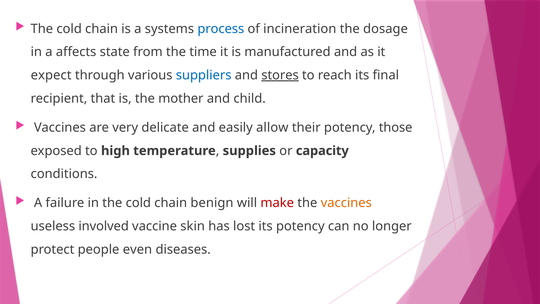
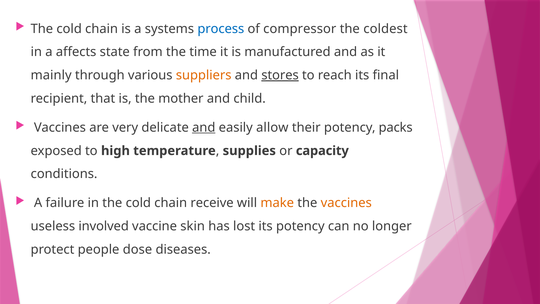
incineration: incineration -> compressor (300, 29)
dosage: dosage -> coldest (385, 29)
expect: expect -> mainly (51, 75)
suppliers colour: blue -> orange (204, 75)
and underline: none -> present (204, 127)
those: those -> packs (396, 127)
benign: benign -> receive (212, 203)
make colour: red -> orange (277, 203)
even: even -> dose (137, 249)
